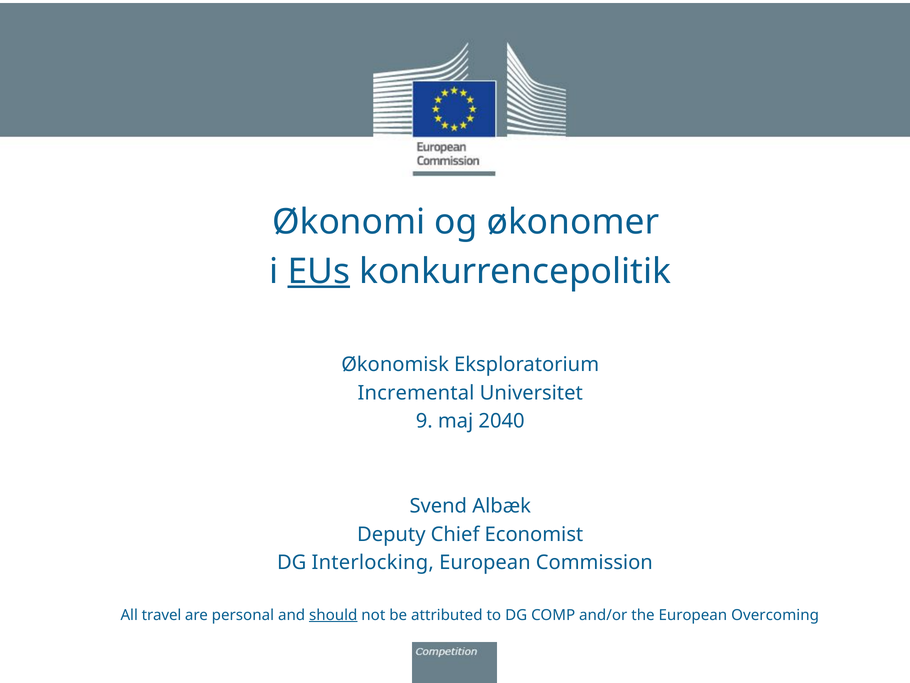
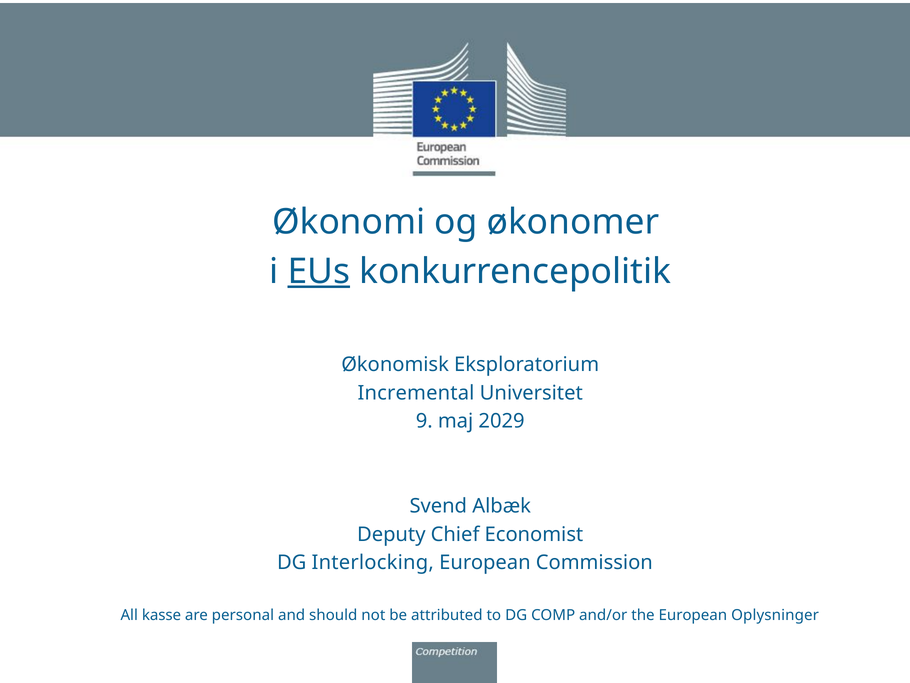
2040: 2040 -> 2029 (502, 421)
travel: travel -> kasse (161, 615)
should underline: present -> none (333, 615)
Overcoming: Overcoming -> Oplysninger (775, 615)
